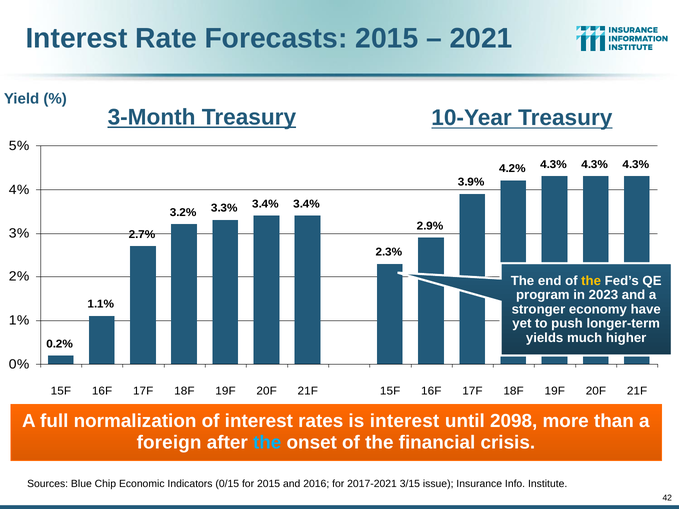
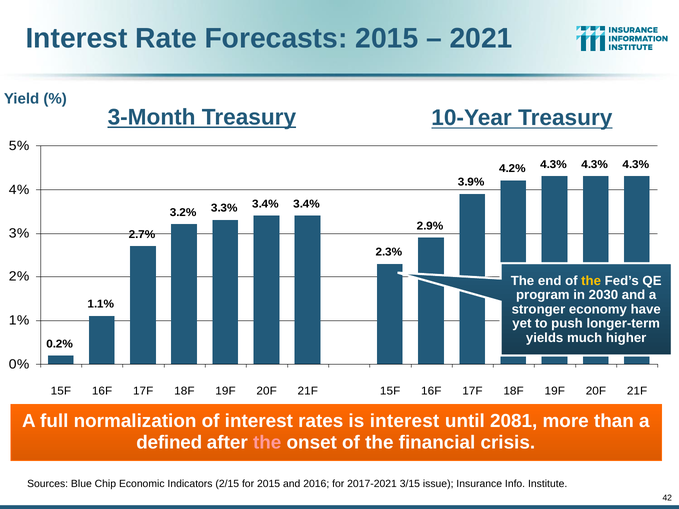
2023: 2023 -> 2030 (603, 295)
2098: 2098 -> 2081 (514, 421)
foreign: foreign -> defined (169, 443)
the colour: light blue -> pink (267, 443)
0/15: 0/15 -> 2/15 (227, 484)
